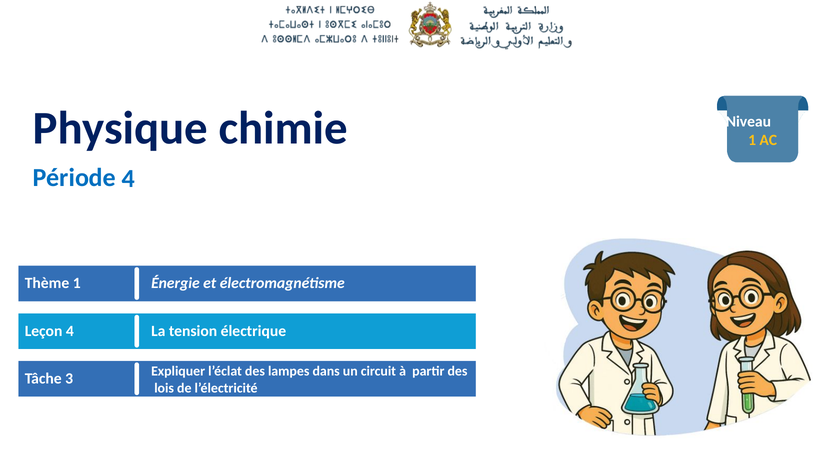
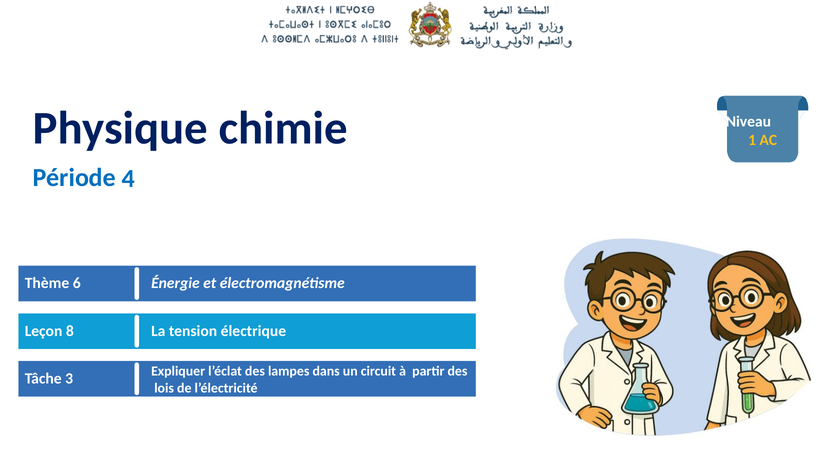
Thème 1: 1 -> 6 (77, 284)
Leçon 4: 4 -> 8 (70, 331)
